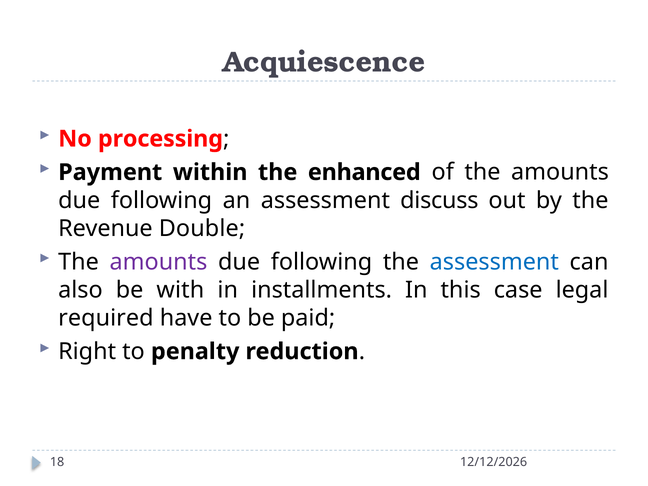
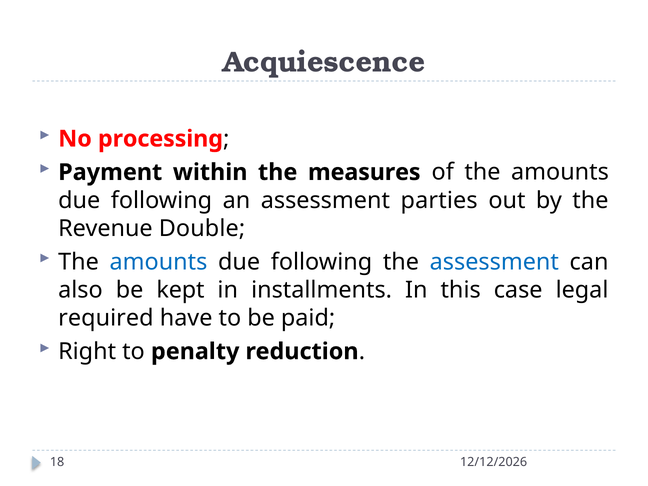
enhanced: enhanced -> measures (364, 172)
discuss: discuss -> parties (439, 200)
amounts colour: purple -> blue (158, 262)
with: with -> kept (181, 290)
